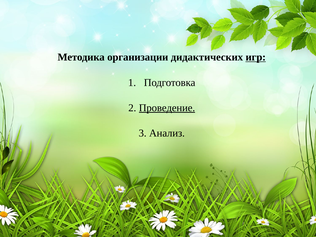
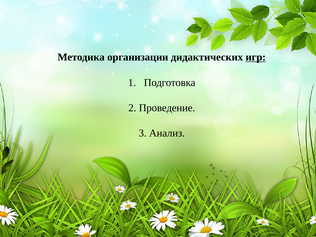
Проведение underline: present -> none (167, 108)
